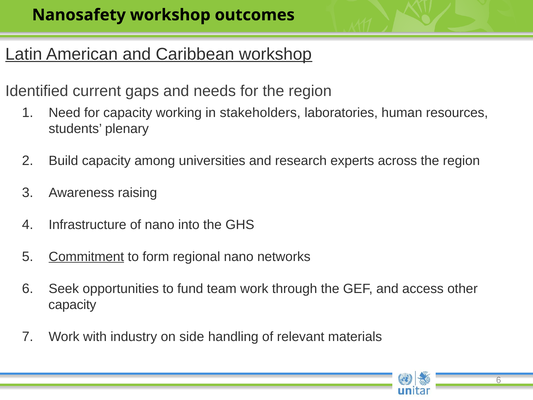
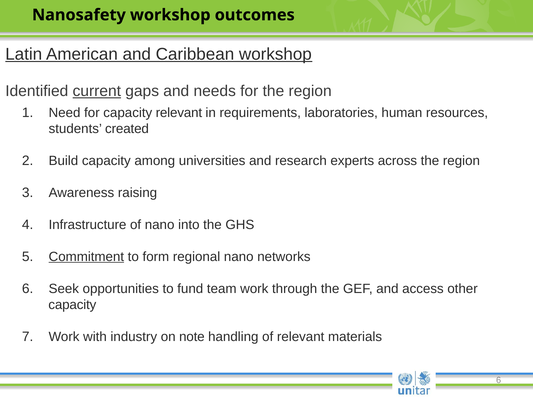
current underline: none -> present (97, 91)
capacity working: working -> relevant (179, 113)
stakeholders: stakeholders -> requirements (260, 113)
plenary: plenary -> created (127, 129)
side: side -> note (192, 336)
